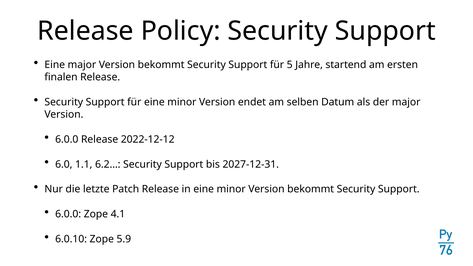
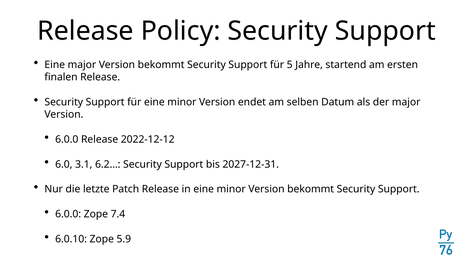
1.1: 1.1 -> 3.1 (84, 164)
4.1: 4.1 -> 7.4 (118, 214)
